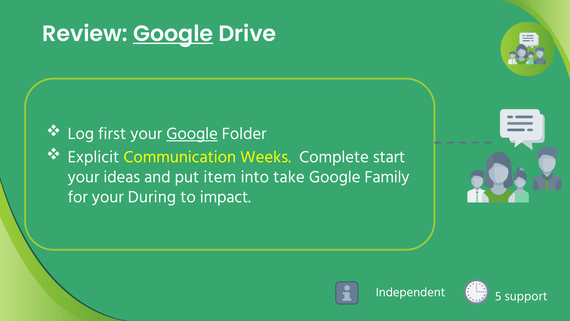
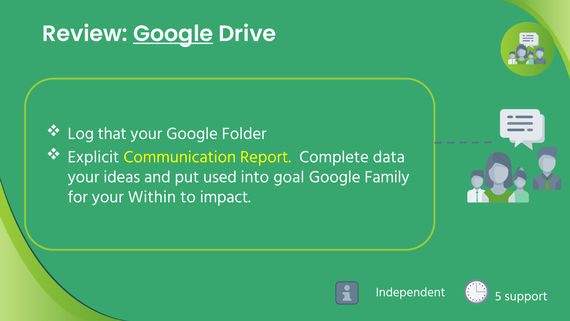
first: first -> that (112, 133)
Google underline: present -> none (192, 133)
Weeks: Weeks -> Report (266, 157)
start: start -> data (389, 157)
item: item -> used (220, 177)
take: take -> goal (289, 177)
During: During -> Within (152, 197)
